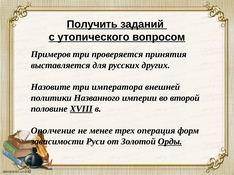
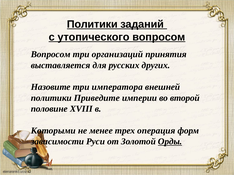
Получить: Получить -> Политики (92, 24)
Примеров: Примеров -> Вопросом (51, 54)
проверяется: проверяется -> организаций (117, 54)
Названного: Названного -> Приведите (97, 98)
XVIII underline: present -> none (81, 109)
Ополчение: Ополчение -> Которыми (53, 131)
